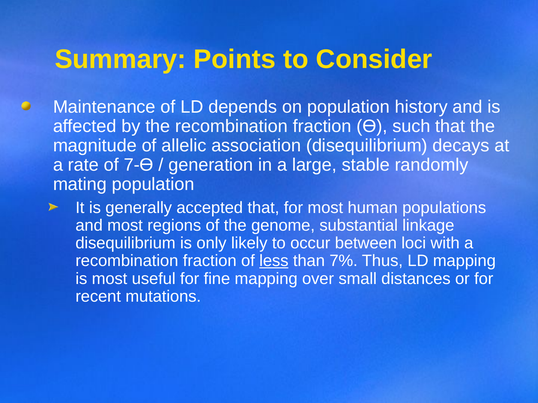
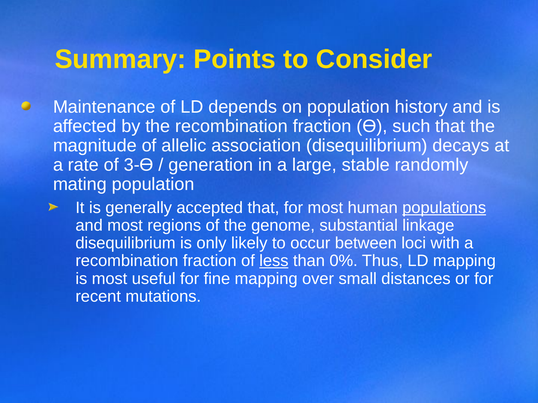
7-Ө: 7-Ө -> 3-Ө (139, 165)
populations underline: none -> present (444, 208)
7%: 7% -> 0% (344, 261)
